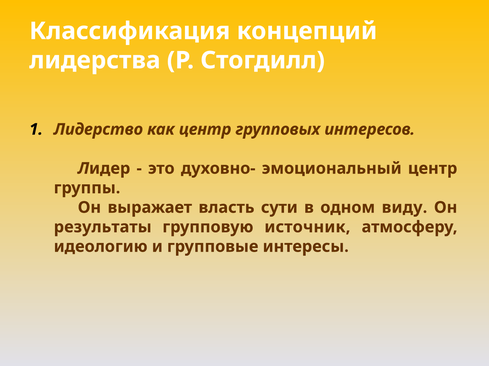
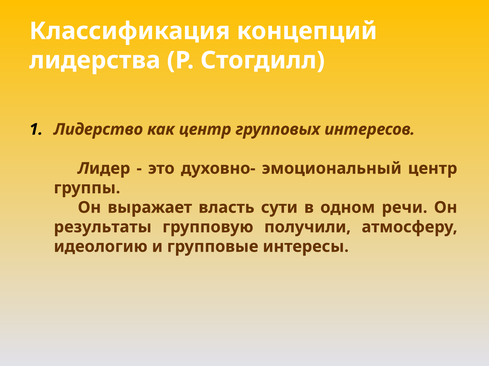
виду: виду -> речи (405, 208)
источник: источник -> получили (308, 227)
